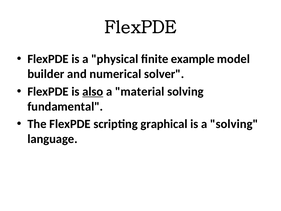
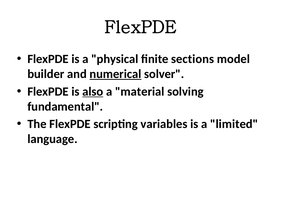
example: example -> sections (193, 59)
numerical underline: none -> present (115, 74)
graphical: graphical -> variables (164, 124)
a solving: solving -> limited (234, 124)
